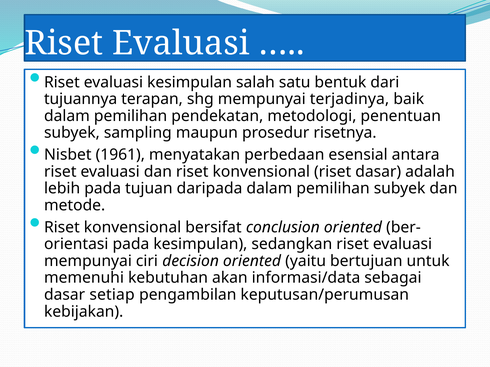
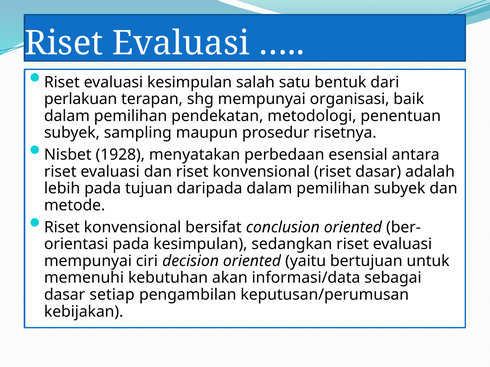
tujuannya: tujuannya -> perlakuan (81, 99)
terjadinya: terjadinya -> organisasi (350, 99)
1961: 1961 -> 1928 (120, 155)
